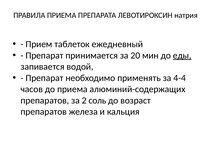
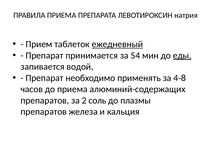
ежедневный underline: none -> present (117, 44)
20: 20 -> 54 (135, 56)
4-4: 4-4 -> 4-8 (180, 78)
возраст: возраст -> плазмы (136, 101)
